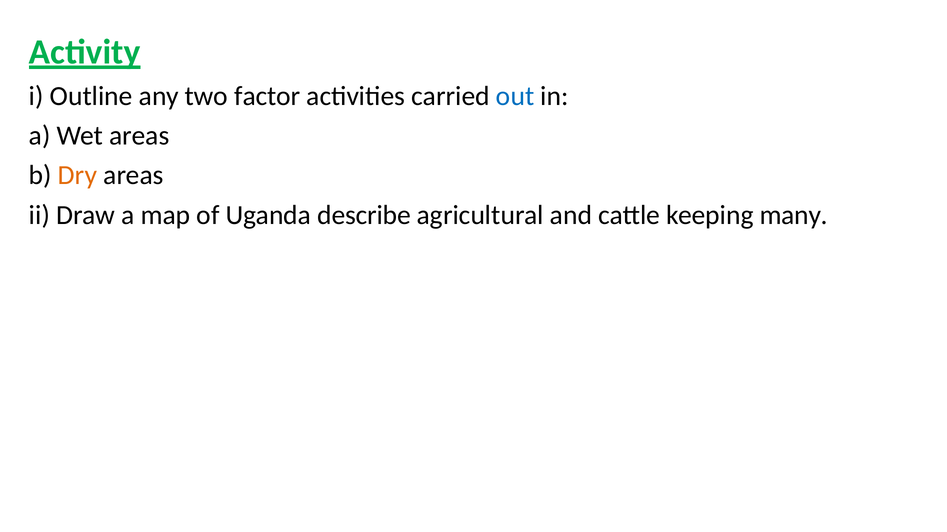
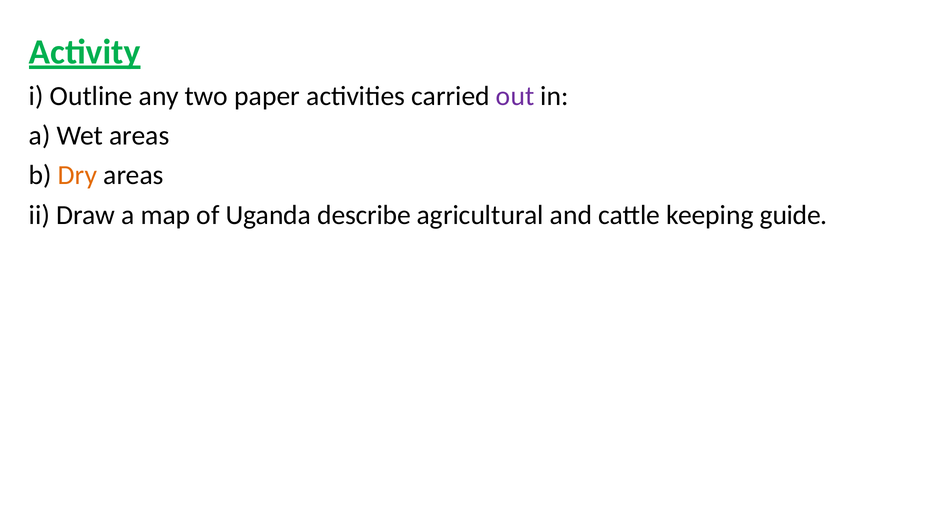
factor: factor -> paper (267, 96)
out colour: blue -> purple (515, 96)
many: many -> guide (794, 215)
